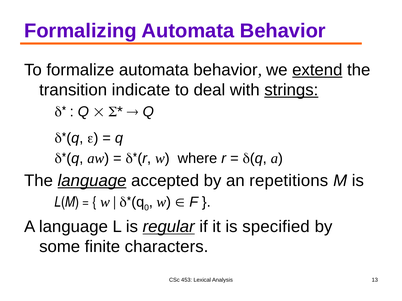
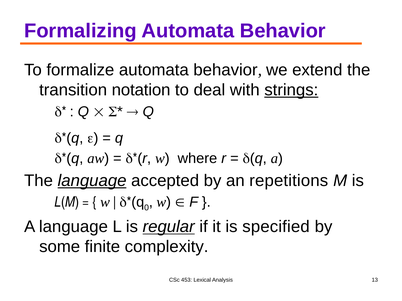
extend underline: present -> none (317, 70)
indicate: indicate -> notation (141, 90)
characters: characters -> complexity (167, 247)
